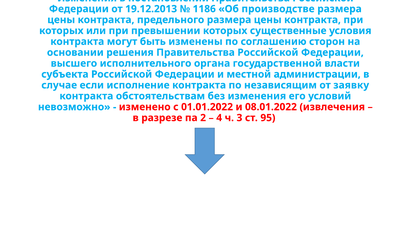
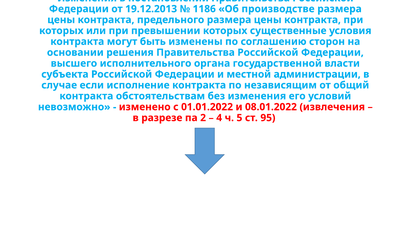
заявку: заявку -> общий (351, 85)
3: 3 -> 5 (239, 118)
